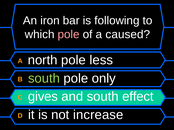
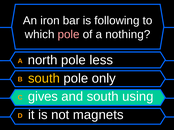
caused: caused -> nothing (128, 35)
south colour: light green -> yellow (44, 79)
effect: effect -> using (138, 97)
increase: increase -> magnets (98, 115)
